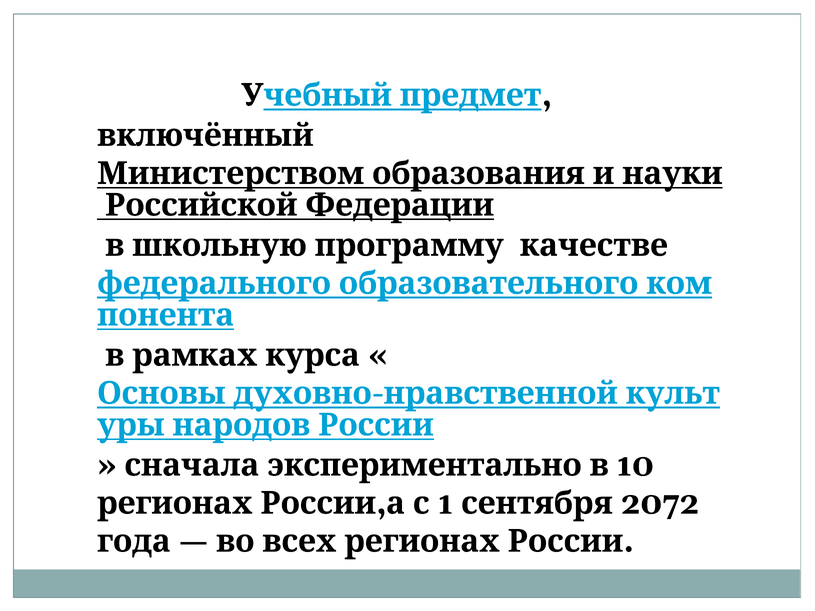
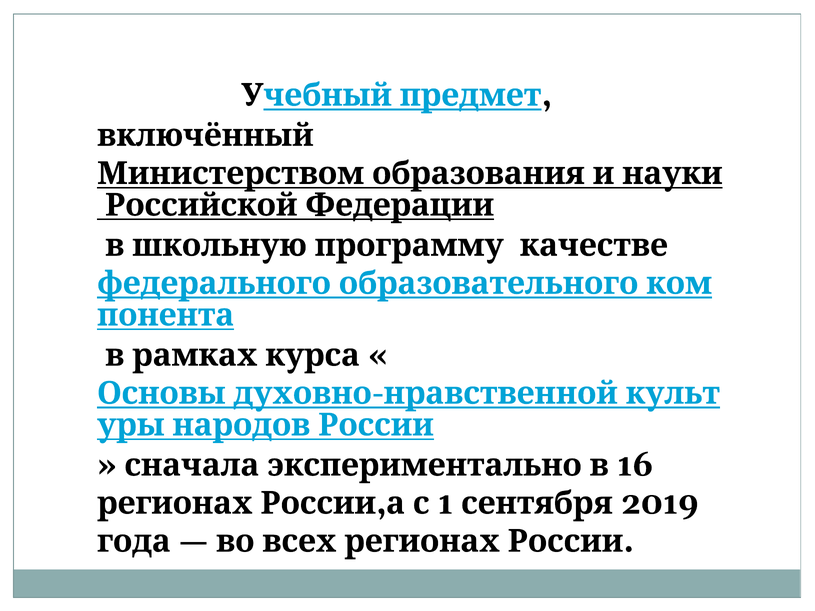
10: 10 -> 16 (635, 465)
2072: 2072 -> 2019 (660, 503)
